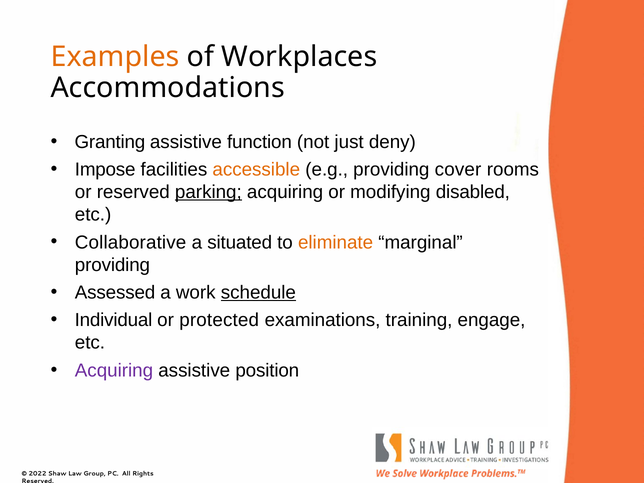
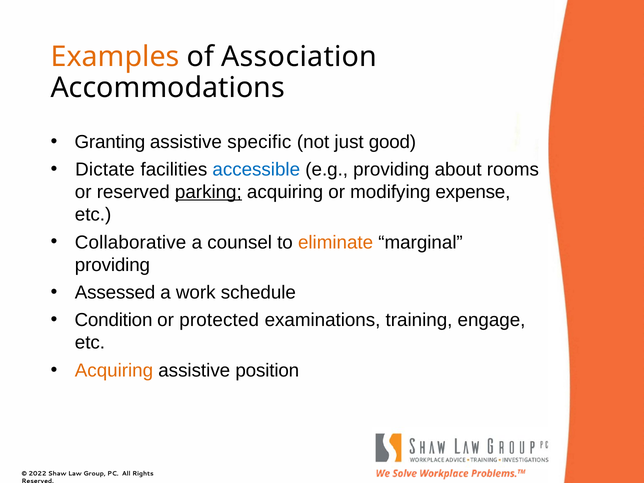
Workplaces: Workplaces -> Association (299, 57)
function: function -> specific (259, 142)
deny: deny -> good (392, 142)
Impose: Impose -> Dictate (105, 170)
accessible colour: orange -> blue (256, 170)
cover: cover -> about (458, 170)
disabled: disabled -> expense (473, 192)
situated: situated -> counsel (240, 242)
schedule underline: present -> none (258, 293)
Individual: Individual -> Condition (114, 320)
Acquiring colour: purple -> orange (114, 370)
